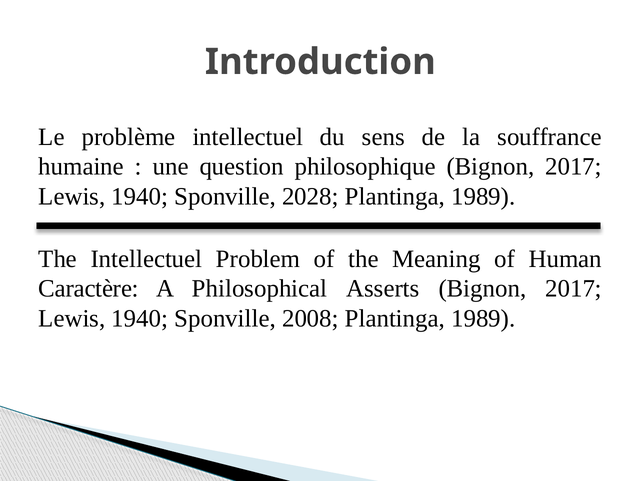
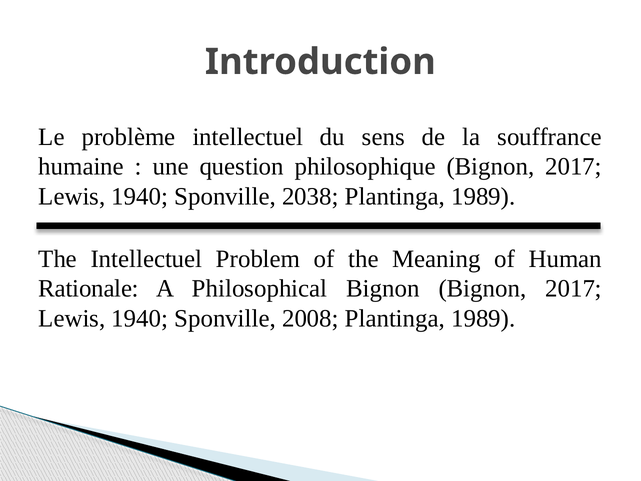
2028: 2028 -> 2038 (310, 196)
Caractère: Caractère -> Rationale (89, 289)
Philosophical Asserts: Asserts -> Bignon (383, 289)
